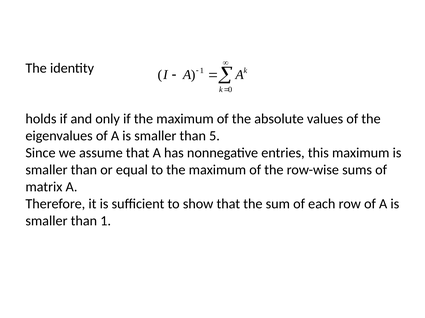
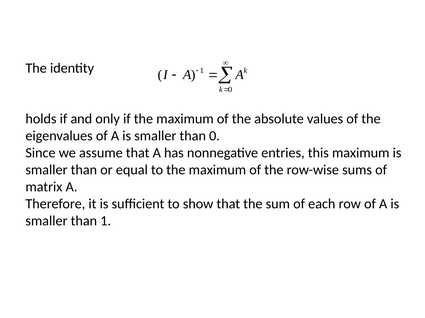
than 5: 5 -> 0 (215, 136)
